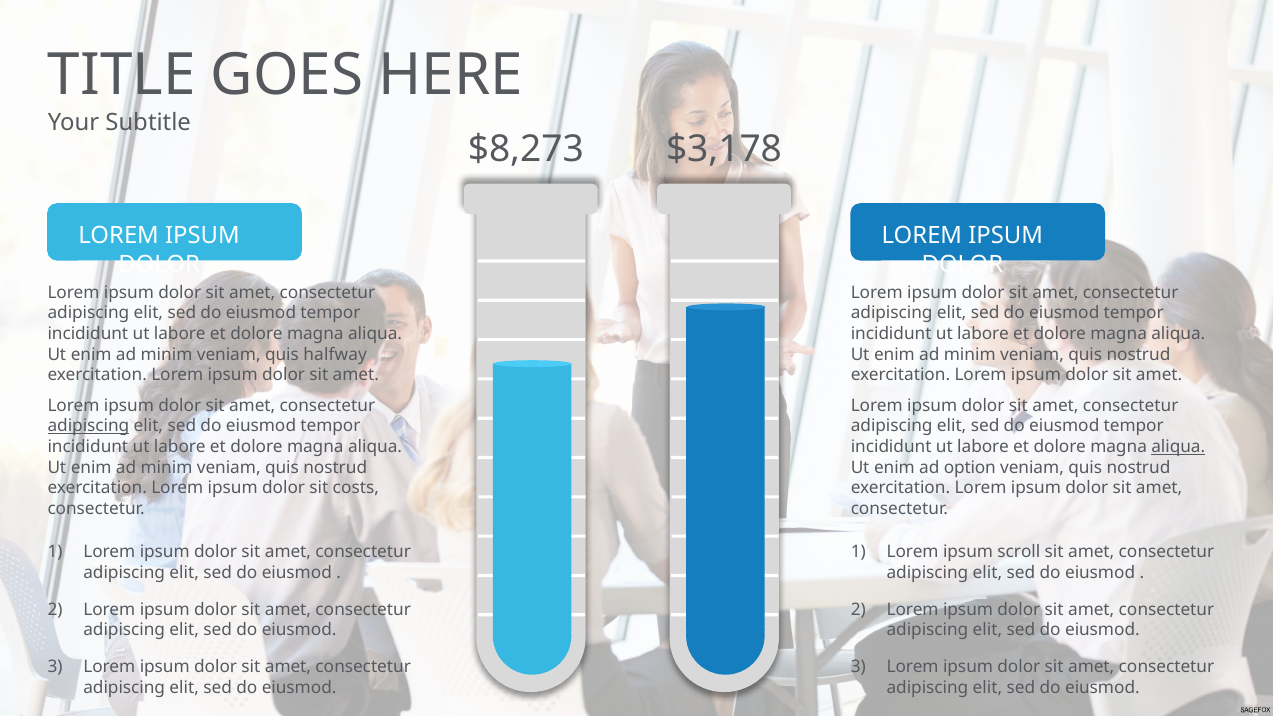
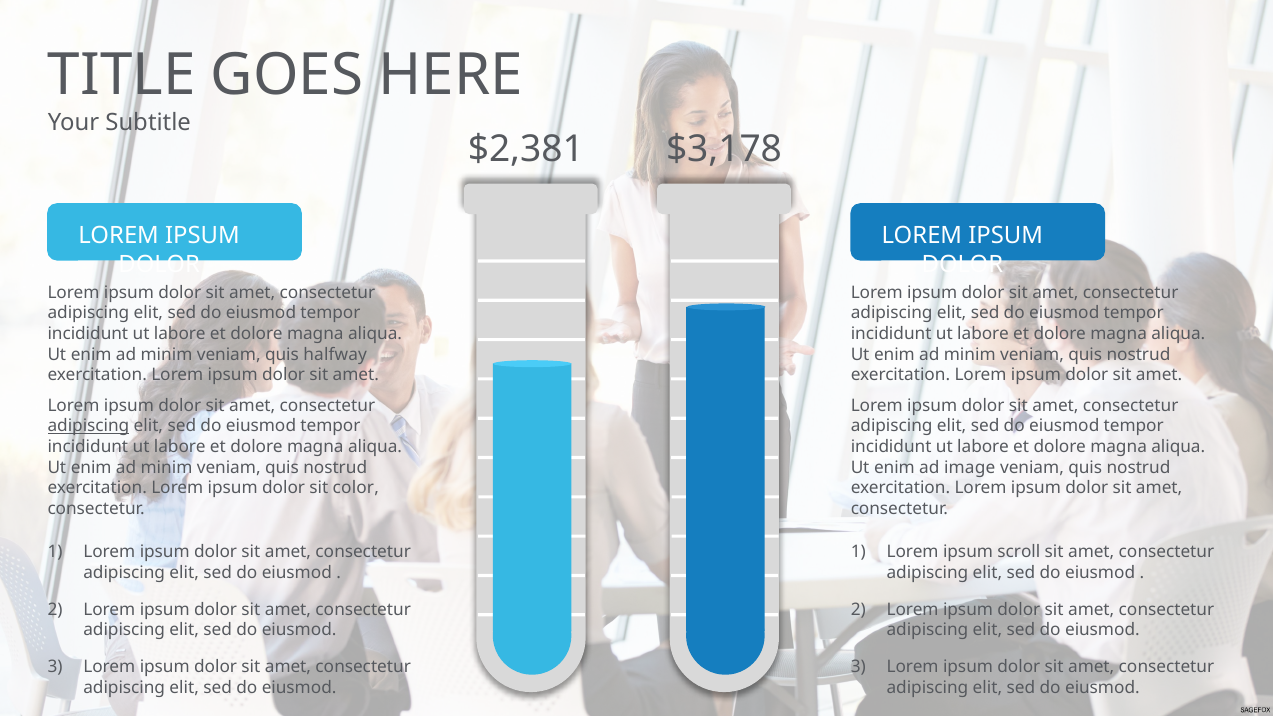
$8,273: $8,273 -> $2,381 (526, 149)
aliqua underline: present -> none (1178, 447)
option: option -> image (970, 468)
costs: costs -> color (356, 488)
